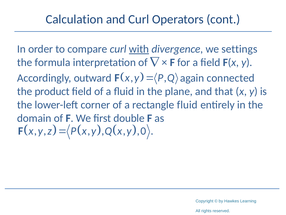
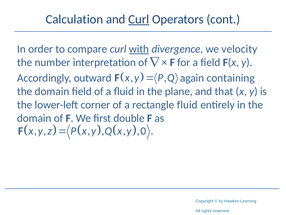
Curl underline: none -> present (139, 19)
settings: settings -> velocity (239, 49)
formula: formula -> number (53, 62)
connected: connected -> containing (231, 78)
product: product -> domain (52, 91)
